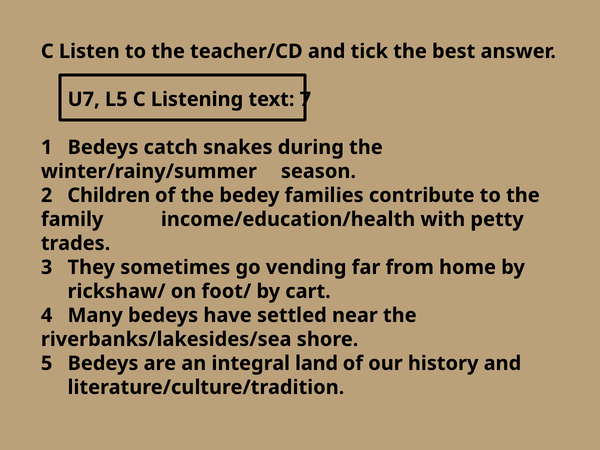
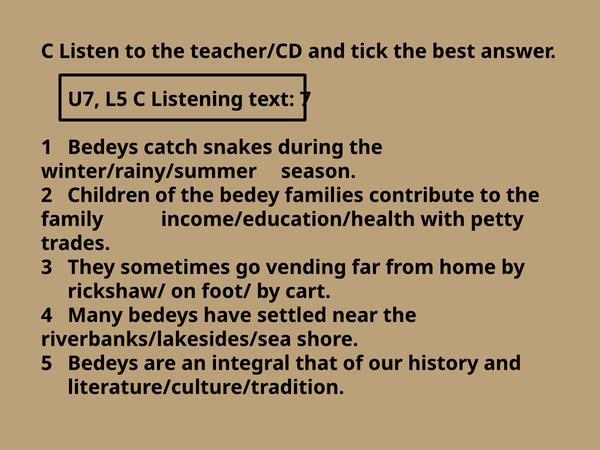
land: land -> that (316, 363)
